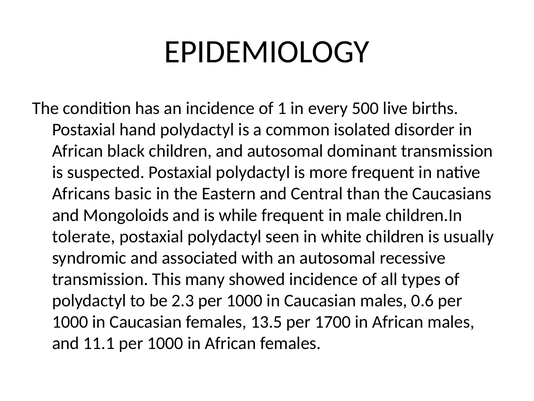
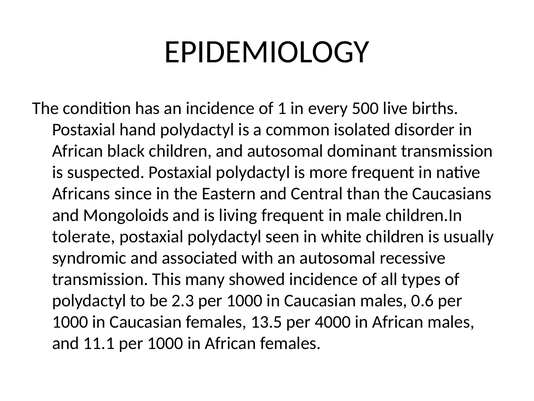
basic: basic -> since (133, 193)
while: while -> living (238, 215)
1700: 1700 -> 4000 (333, 322)
